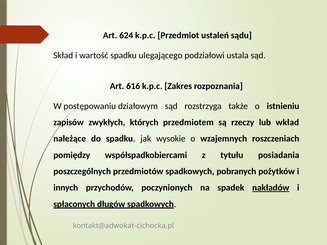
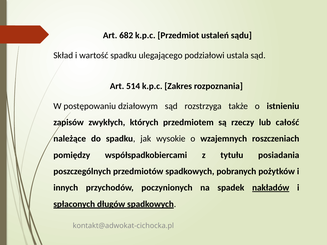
624: 624 -> 682 (126, 35)
616: 616 -> 514 (133, 86)
wkład: wkład -> całość (287, 123)
